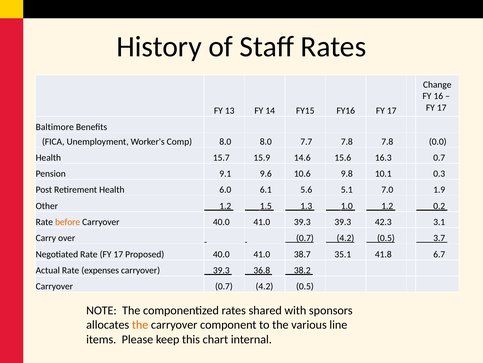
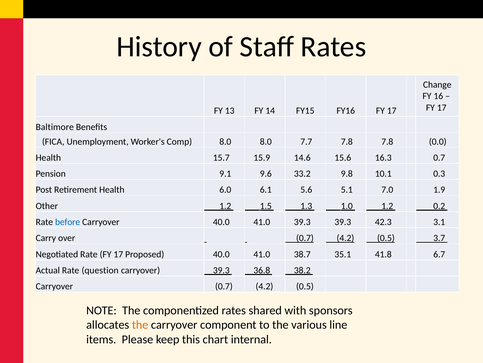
10.6: 10.6 -> 33.2 (302, 173)
before colour: orange -> blue (68, 222)
expenses: expenses -> question (100, 270)
